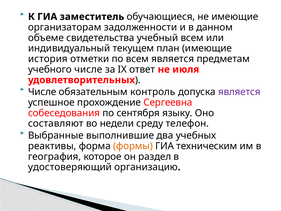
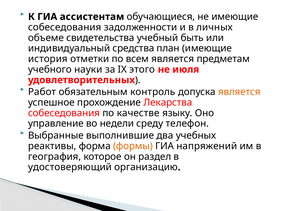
заместитель: заместитель -> ассистентам (92, 17)
организаторам: организаторам -> собеседования (65, 27)
данном: данном -> личных (215, 27)
учебный всем: всем -> быть (192, 38)
текущем: текущем -> средства (133, 48)
учебного числе: числе -> науки (88, 69)
ответ: ответ -> этого (142, 69)
Числе: Числе -> Работ (42, 92)
является colour: purple -> orange (239, 92)
Сергеевна: Сергеевна -> Лекарства (168, 102)
сентября: сентября -> качестве (138, 113)
составляют: составляют -> управление (56, 123)
техническим: техническим -> напряжений (207, 146)
